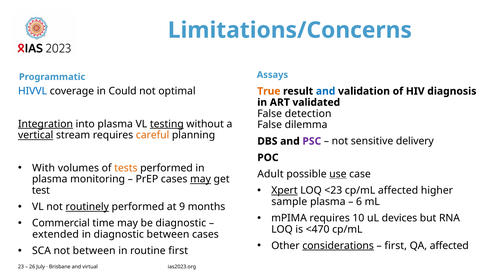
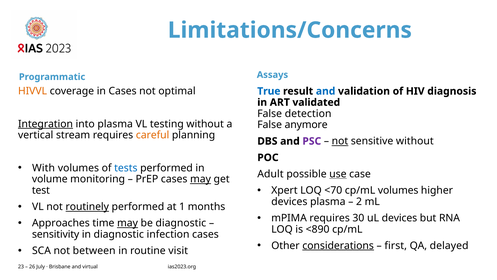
HIVVL colour: blue -> orange (33, 91)
in Could: Could -> Cases (123, 91)
True colour: orange -> blue (269, 91)
testing underline: present -> none (167, 124)
dilemma: dilemma -> anymore (306, 125)
vertical underline: present -> none (36, 135)
not underline: none -> present (340, 141)
sensitive delivery: delivery -> without (415, 141)
tests colour: orange -> blue (126, 168)
plasma: plasma -> volume (50, 179)
Xpert underline: present -> none (284, 190)
<23: <23 -> <70 (333, 190)
cp/mL affected: affected -> volumes (398, 190)
sample: sample -> devices (289, 201)
6: 6 -> 2 (359, 201)
9: 9 -> 1 (182, 207)
10: 10 -> 30 (358, 218)
Commercial: Commercial -> Approaches (61, 223)
may underline: none -> present (127, 223)
<470: <470 -> <890 (318, 229)
extended: extended -> sensitivity (56, 234)
diagnostic between: between -> infection (168, 234)
QA affected: affected -> delayed (449, 245)
routine first: first -> visit (178, 250)
